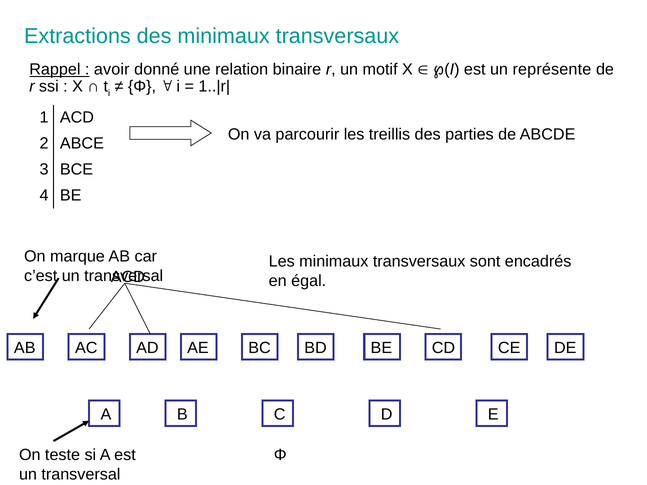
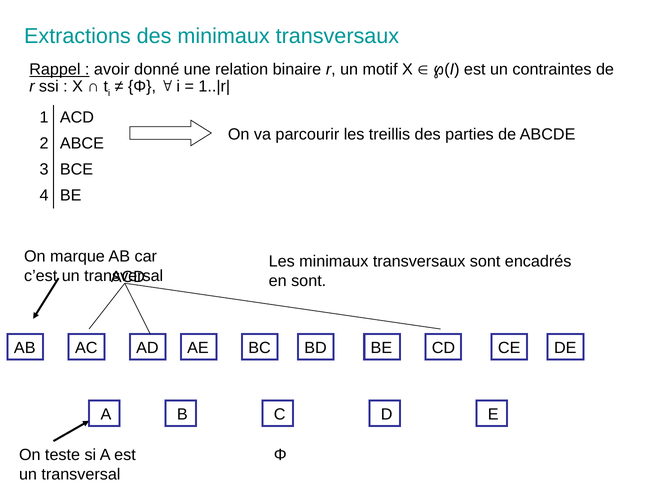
représente: représente -> contraintes (552, 69)
en égal: égal -> sont (309, 281)
